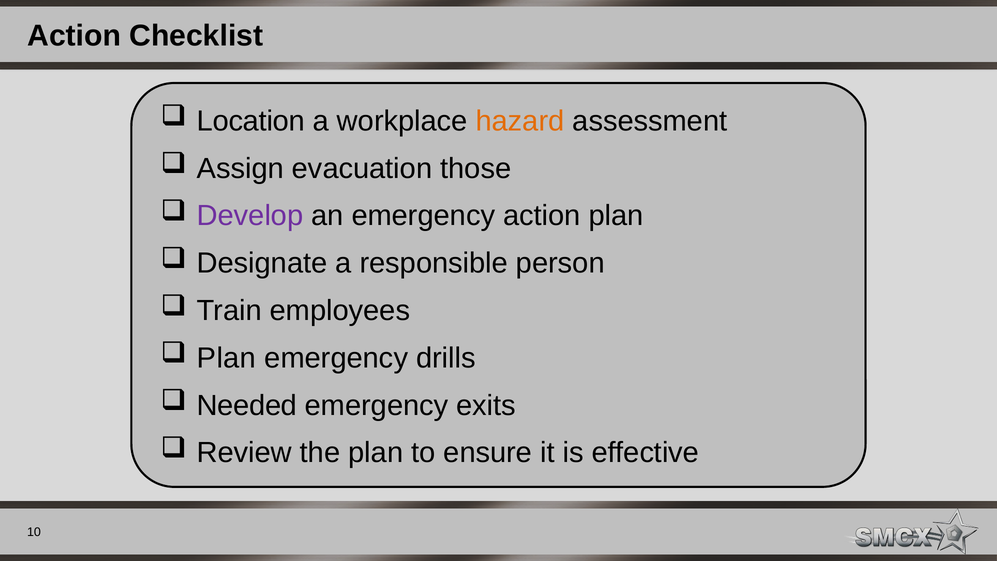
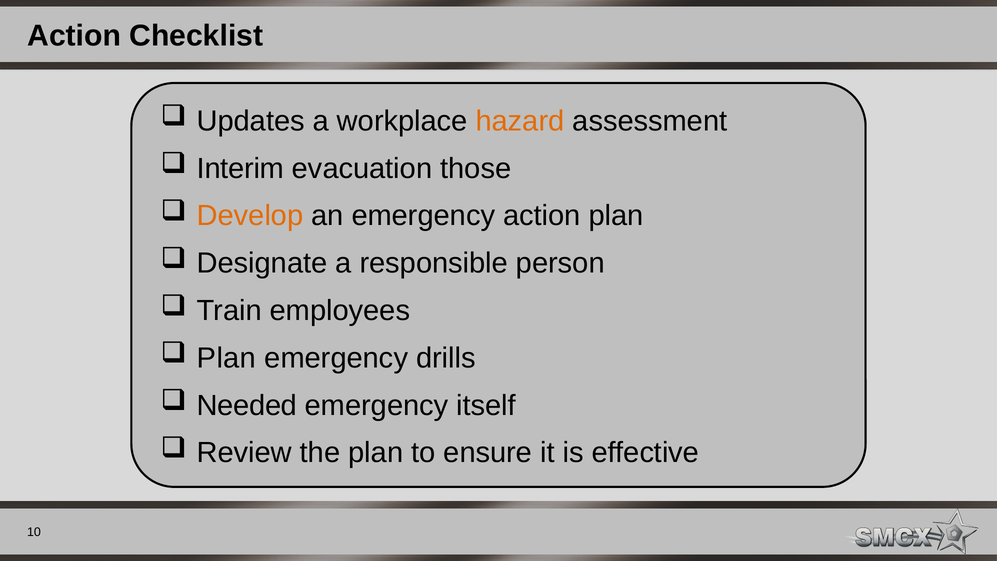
Location: Location -> Updates (251, 121)
Assign: Assign -> Interim (240, 168)
Develop colour: purple -> orange (250, 216)
exits: exits -> itself (486, 405)
